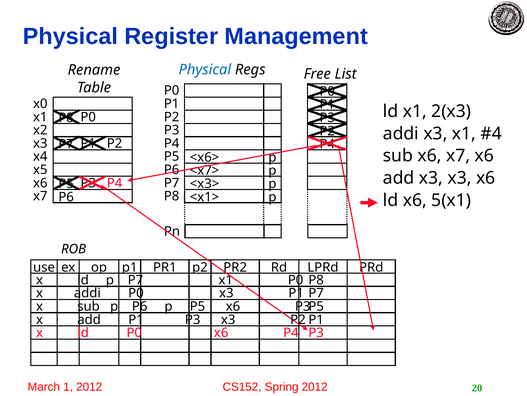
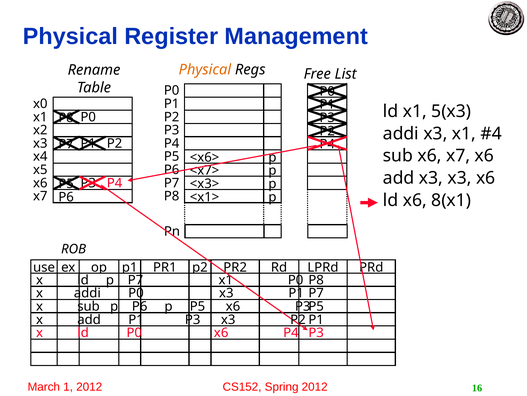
Physical colour: blue -> orange (205, 70)
2(x3: 2(x3 -> 5(x3 (451, 111)
5(x1: 5(x1 -> 8(x1 (451, 200)
20: 20 -> 16 (477, 388)
